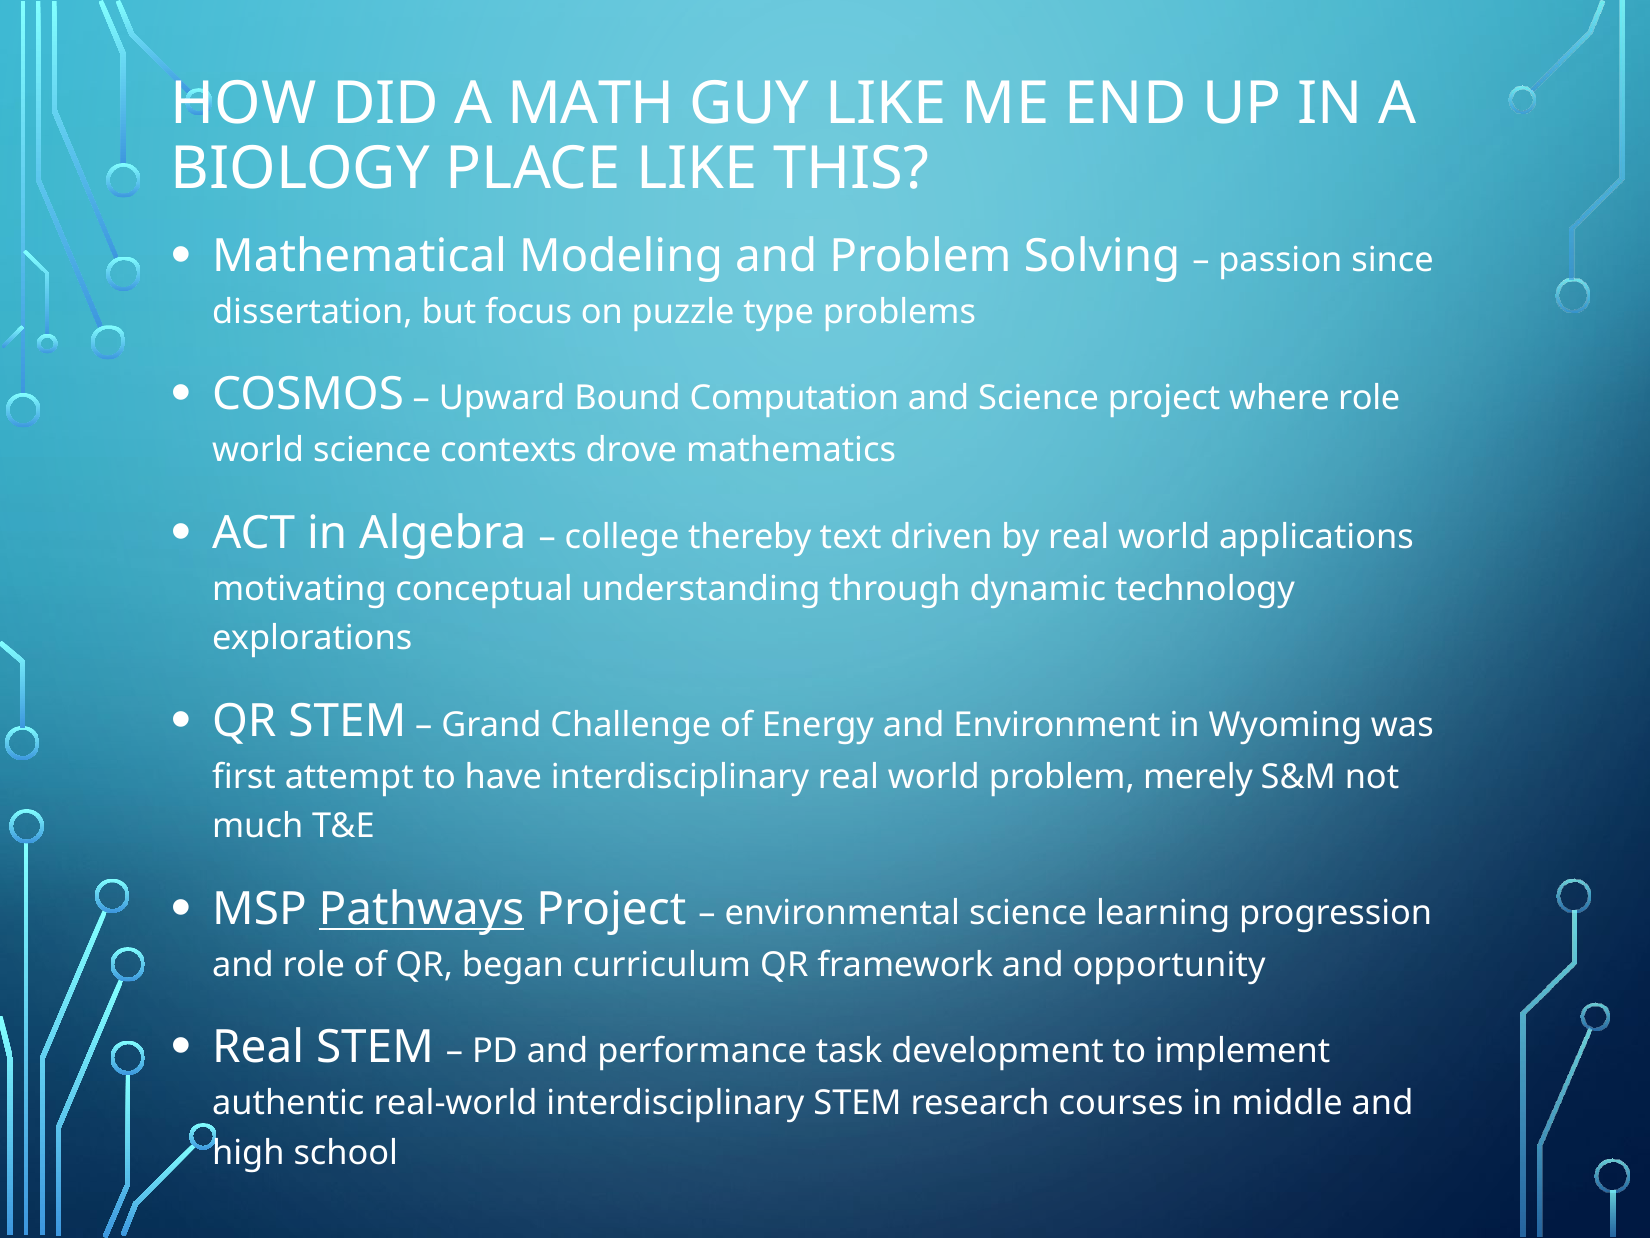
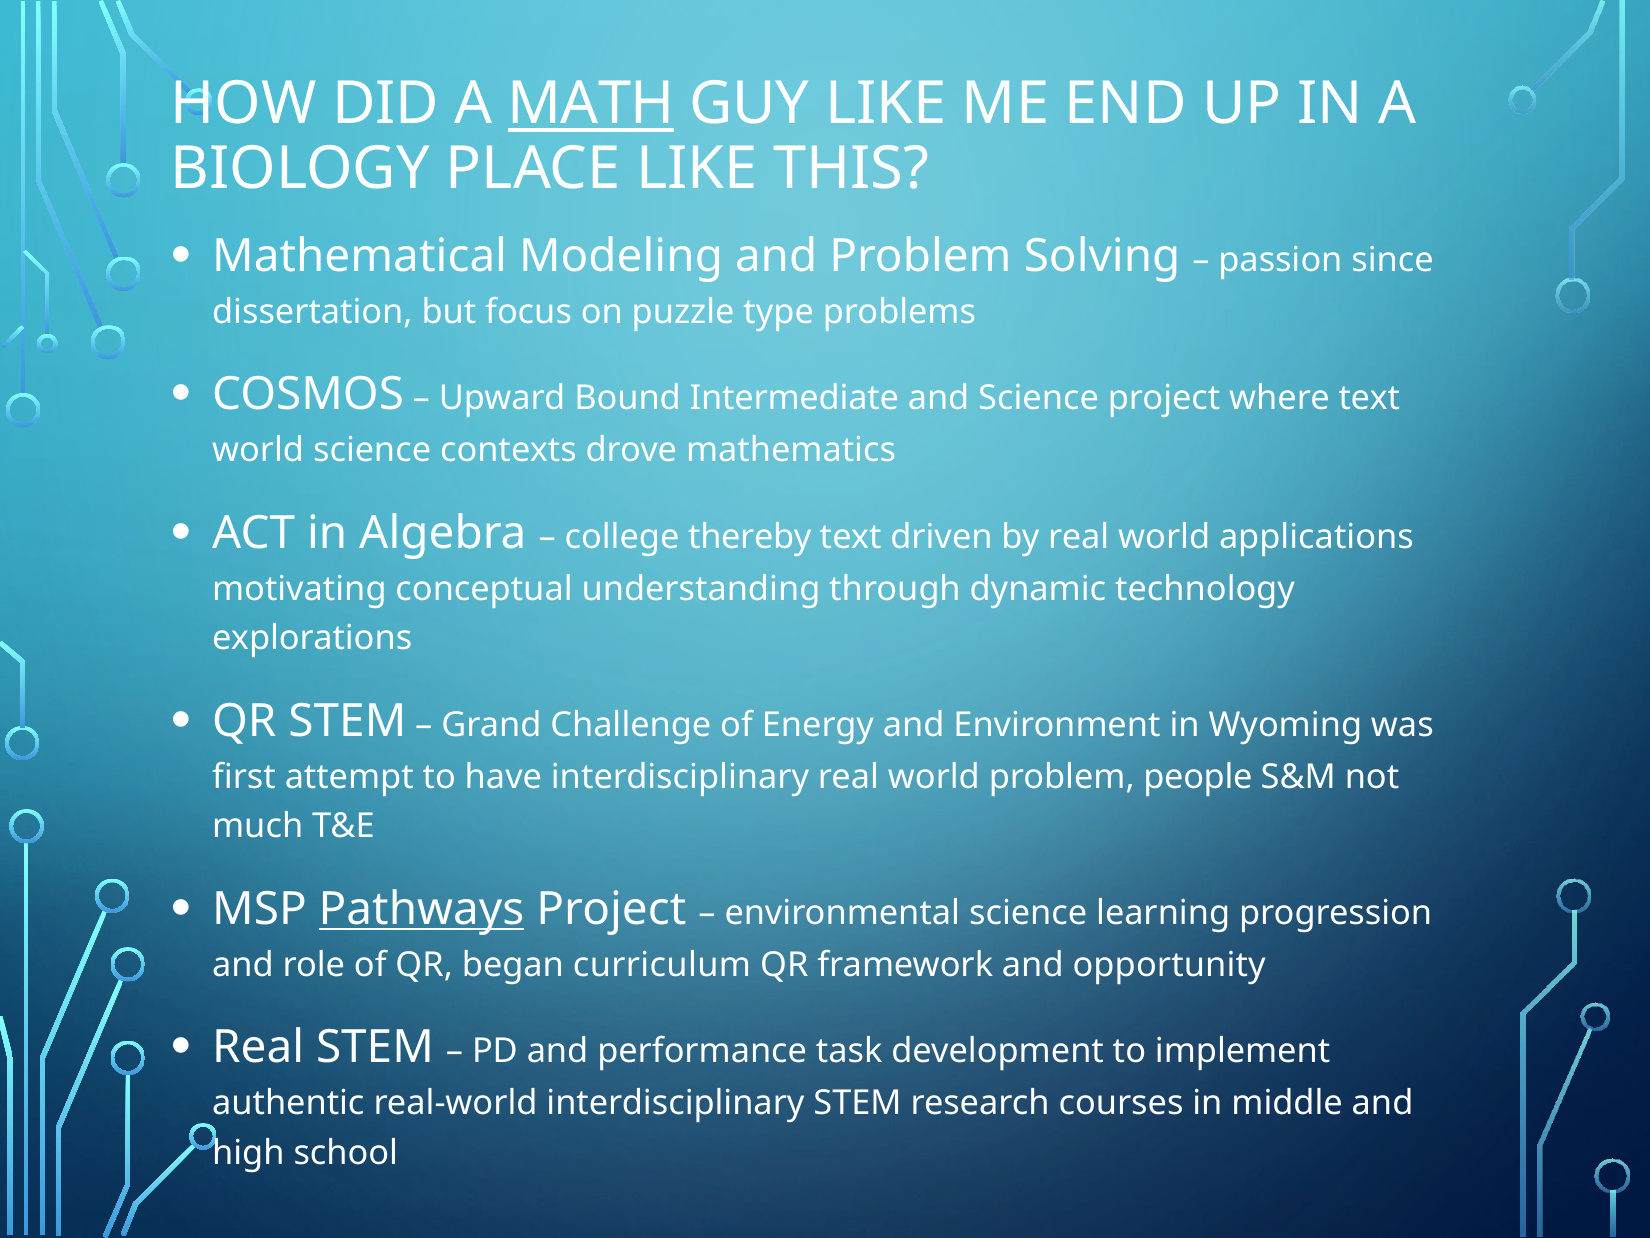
MATH underline: none -> present (591, 104)
Computation: Computation -> Intermediate (794, 398)
where role: role -> text (1369, 398)
merely: merely -> people (1198, 777)
